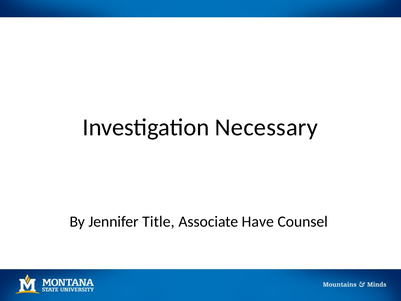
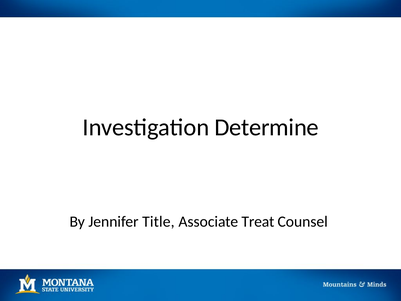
Necessary: Necessary -> Determine (267, 127)
Have: Have -> Treat (258, 221)
